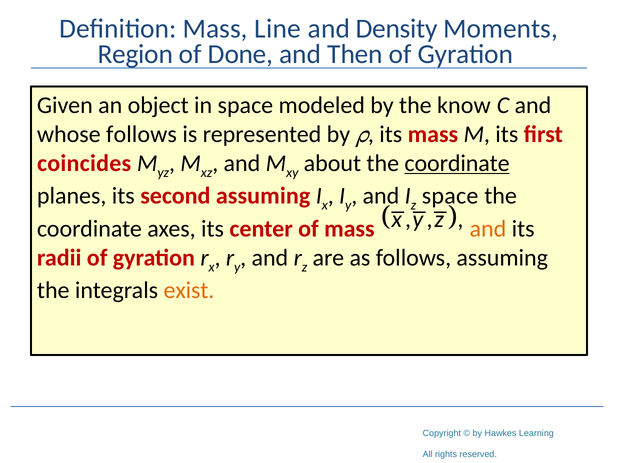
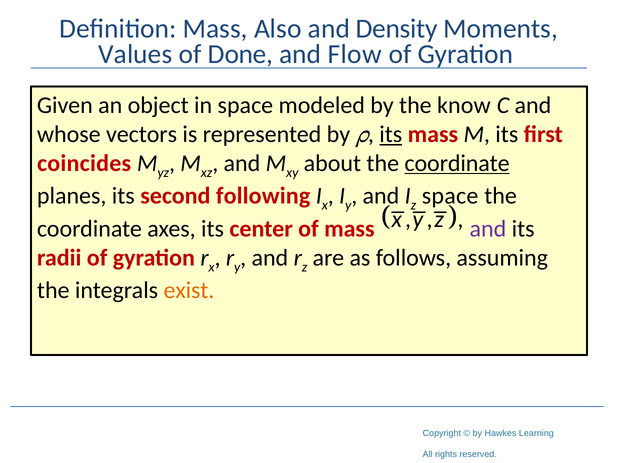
Line: Line -> Also (278, 29)
Region: Region -> Values (135, 54)
Then: Then -> Flow (355, 54)
whose follows: follows -> vectors (142, 135)
its underline: none -> present (391, 135)
second assuming: assuming -> following (263, 196)
and colour: orange -> purple (488, 229)
